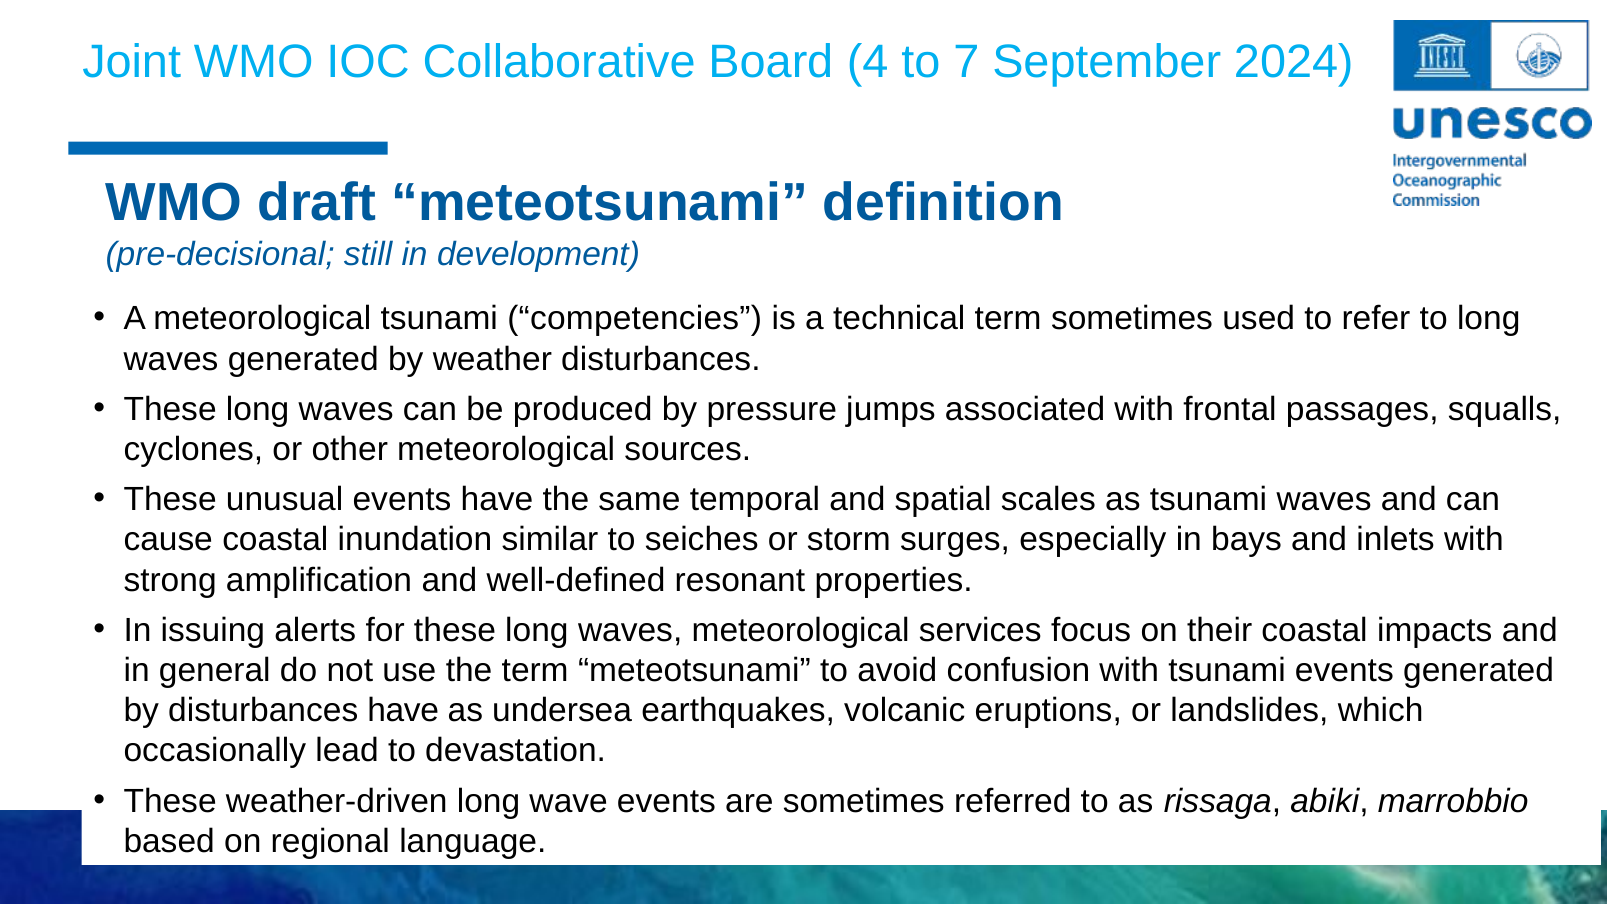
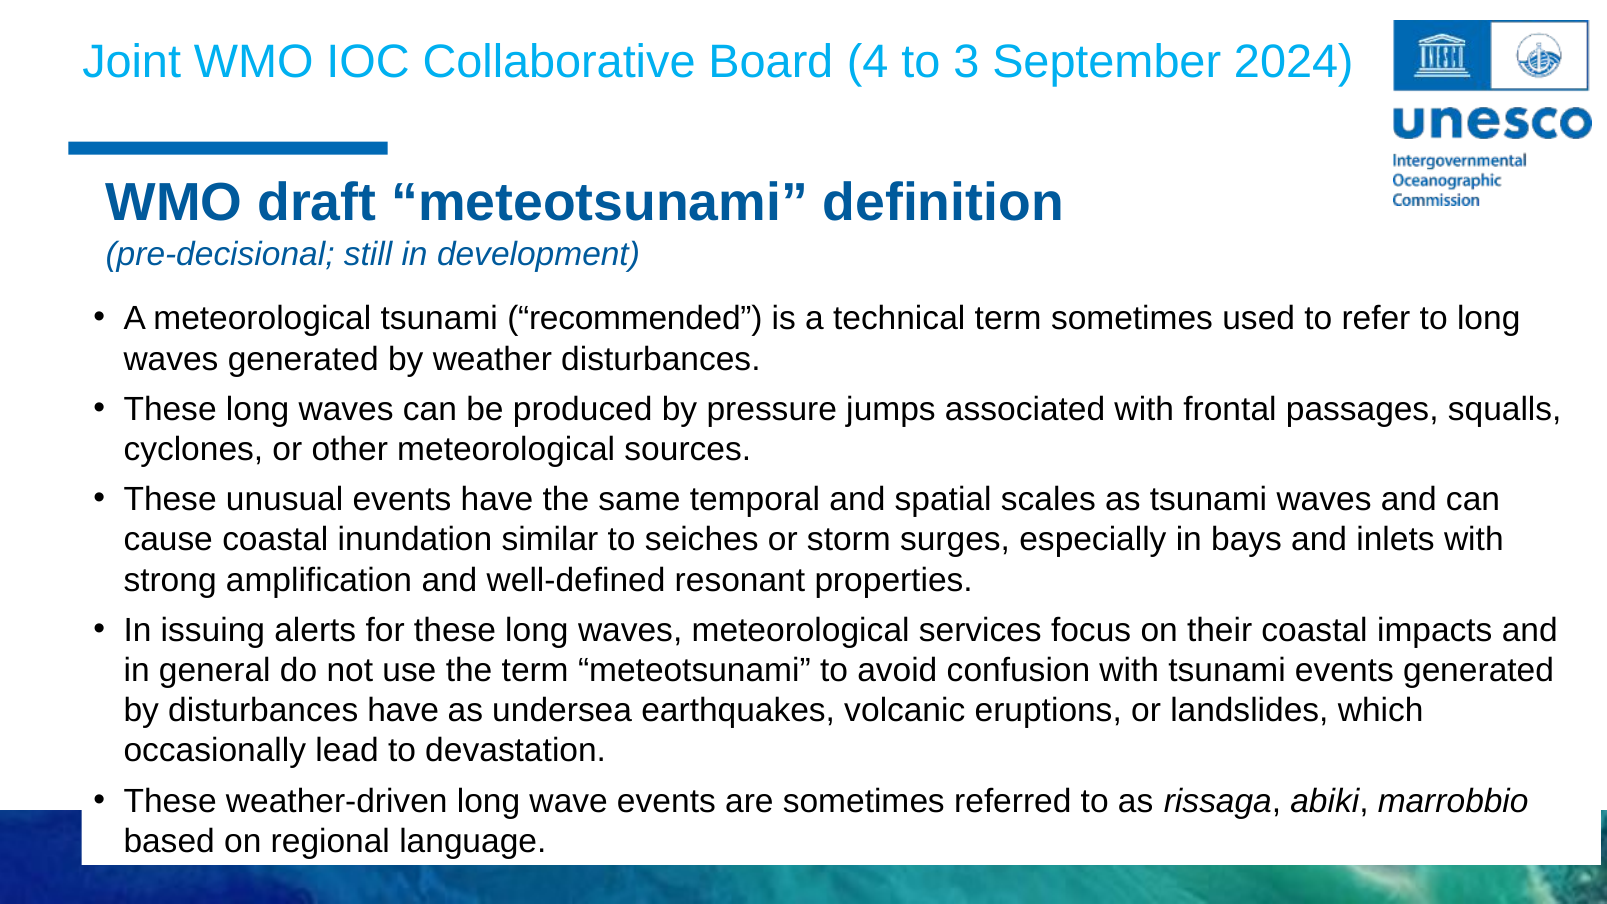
7: 7 -> 3 (966, 62)
competencies: competencies -> recommended (635, 319)
